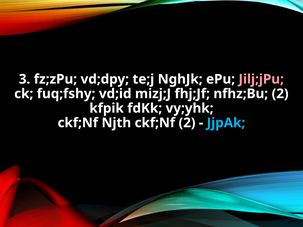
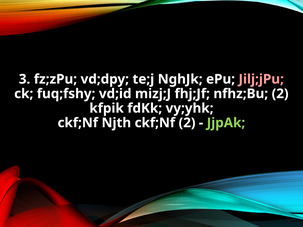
JjpAk colour: light blue -> light green (226, 123)
